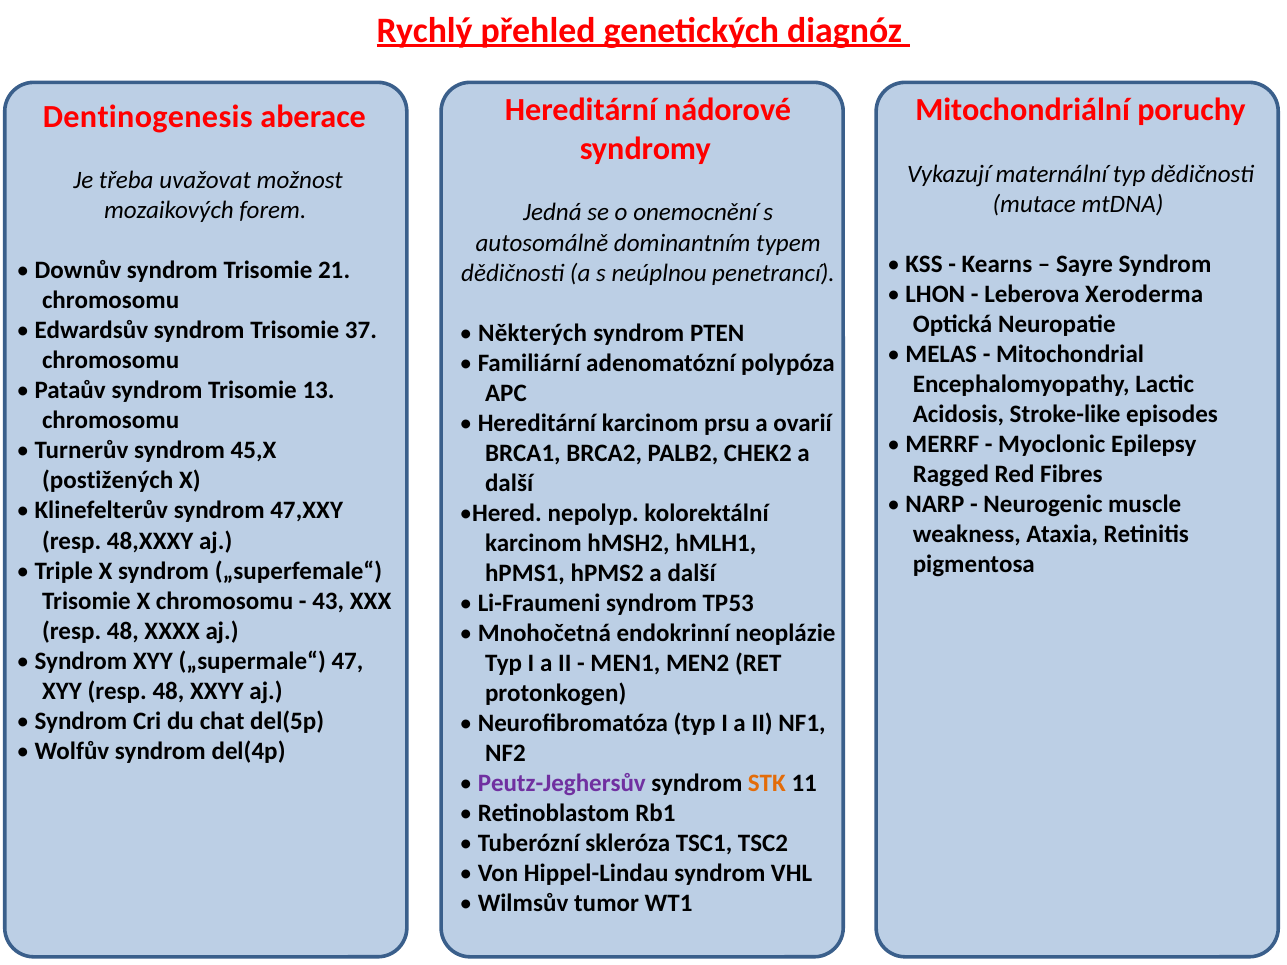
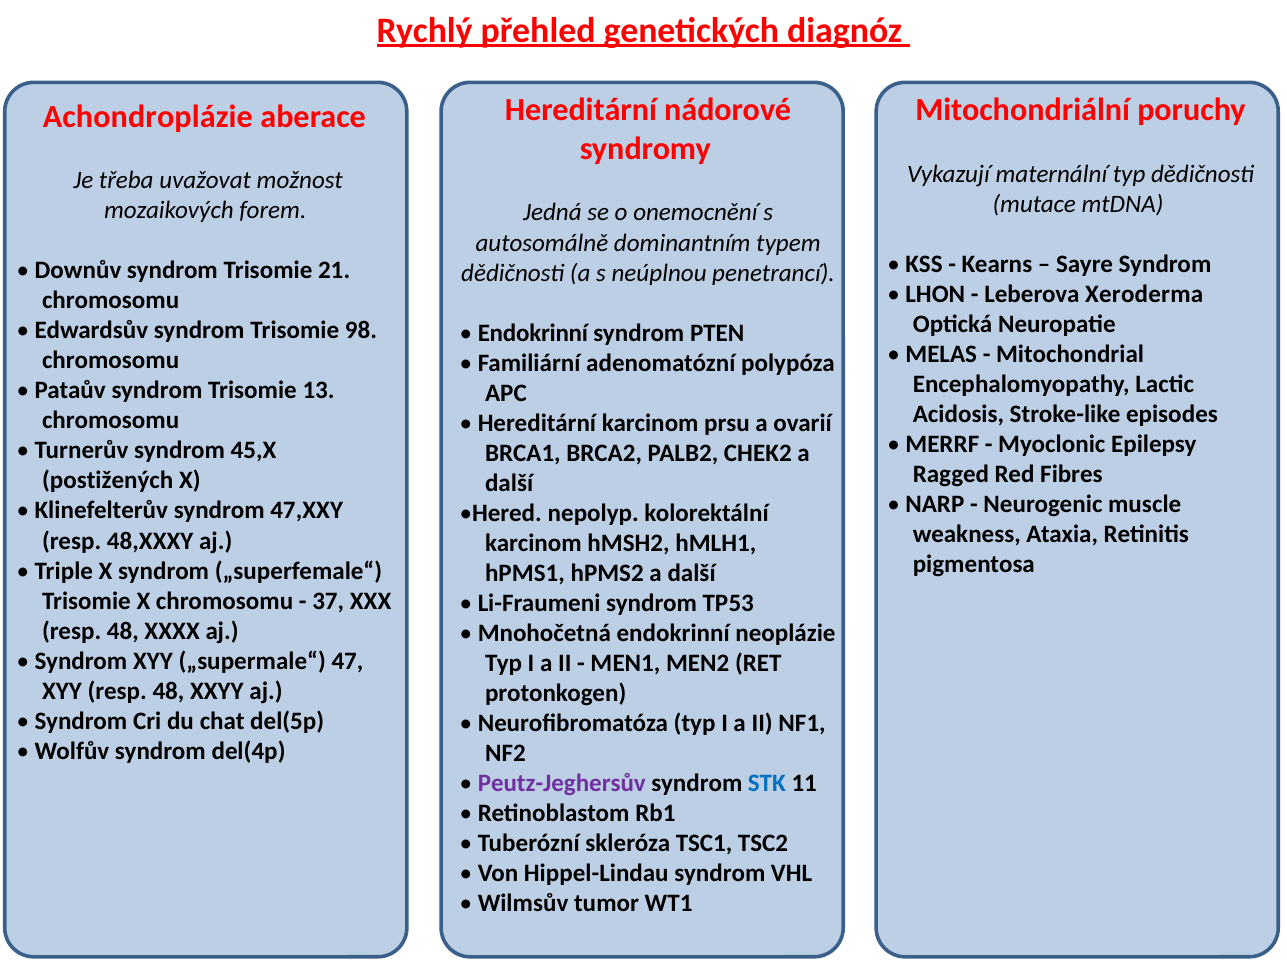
Dentinogenesis: Dentinogenesis -> Achondroplázie (148, 116)
37: 37 -> 98 (361, 331)
Některých: Některých -> Endokrinní (533, 333)
43: 43 -> 37 (328, 601)
STK colour: orange -> blue (767, 784)
